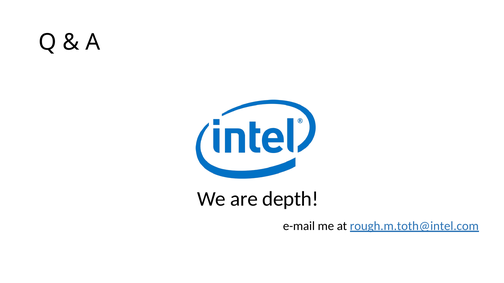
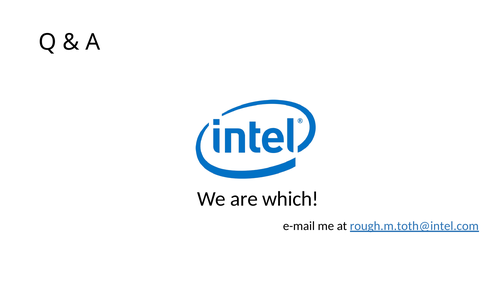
depth: depth -> which (290, 199)
